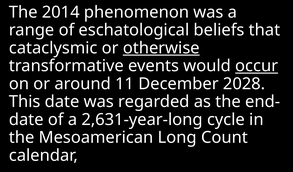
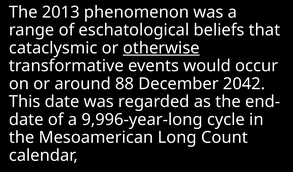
2014: 2014 -> 2013 (61, 12)
occur underline: present -> none (257, 66)
11: 11 -> 88 (125, 84)
2028: 2028 -> 2042 (244, 84)
2,631-year-long: 2,631-year-long -> 9,996-year-long (142, 119)
